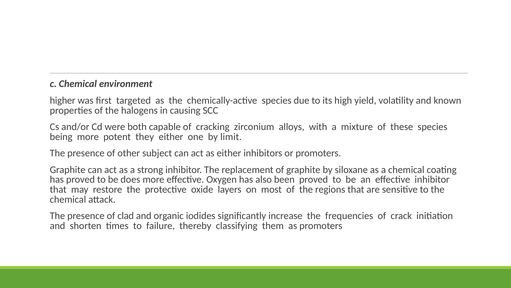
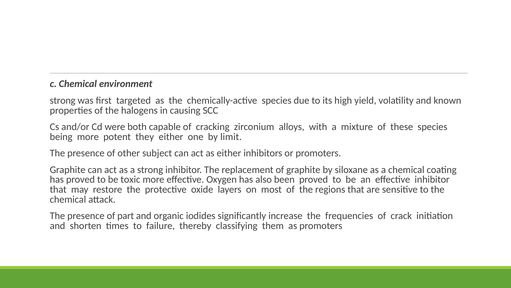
higher: higher -> strong (63, 100)
does: does -> toxic (130, 179)
clad: clad -> part (126, 215)
